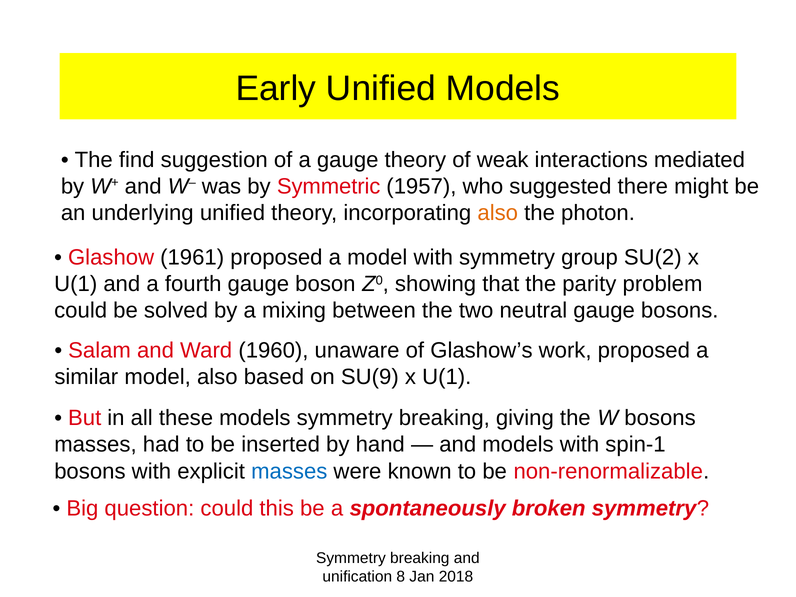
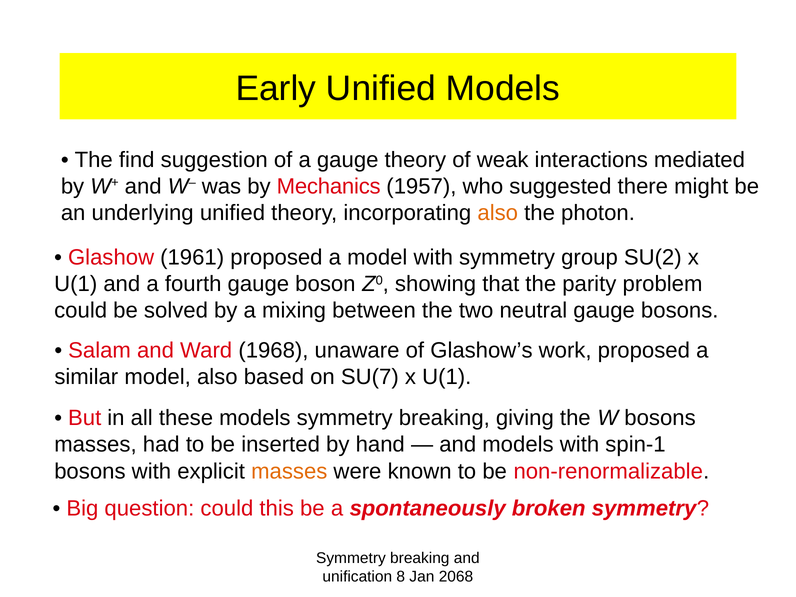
Symmetric: Symmetric -> Mechanics (329, 186)
1960: 1960 -> 1968 (273, 350)
SU(9: SU(9 -> SU(7 (370, 377)
masses colour: blue -> orange (289, 471)
2018: 2018 -> 2068 (456, 577)
